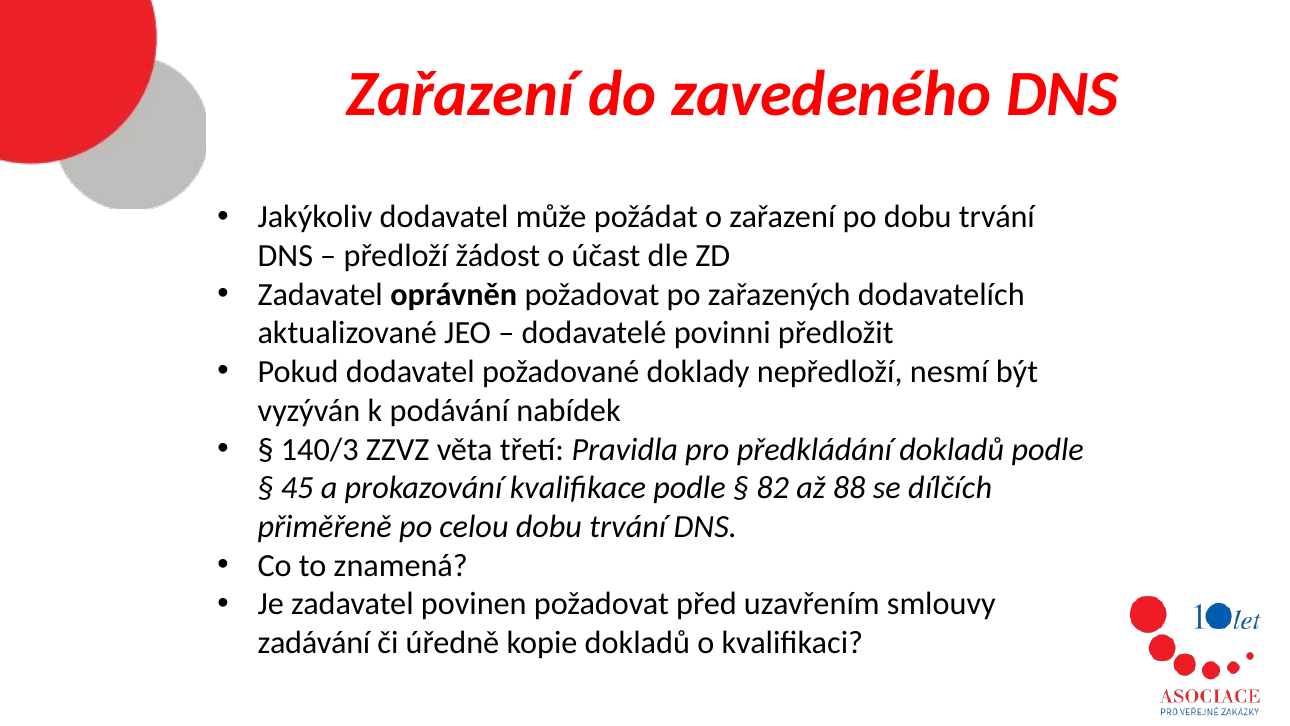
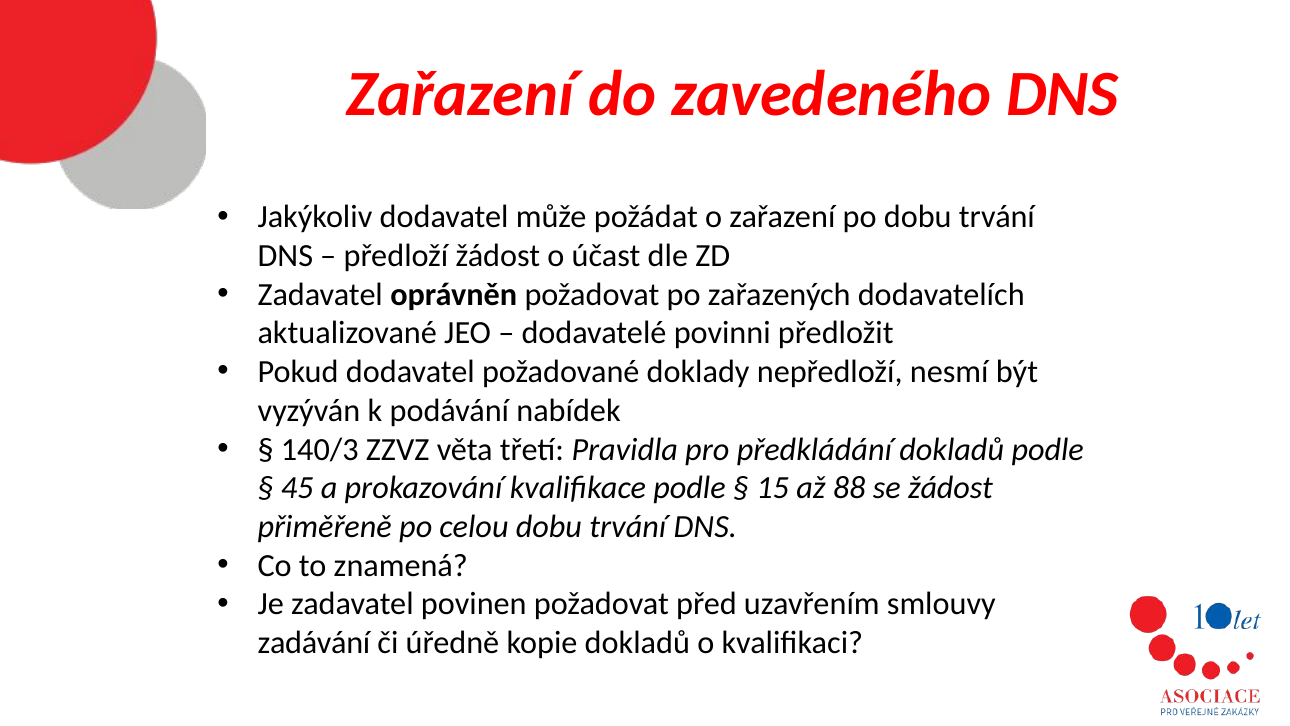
82: 82 -> 15 (773, 488)
se dílčích: dílčích -> žádost (950, 488)
